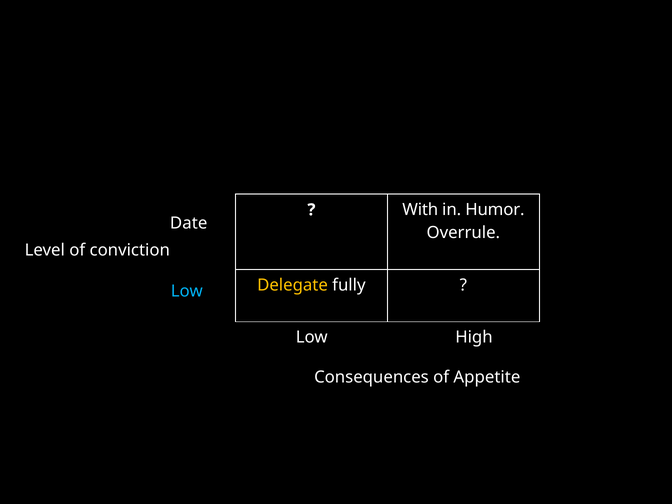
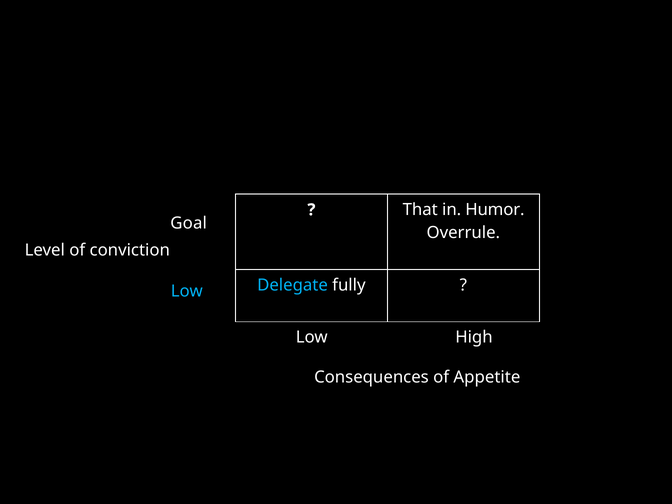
With: With -> That (420, 210)
Date: Date -> Goal (189, 223)
Delegate colour: yellow -> light blue (293, 285)
